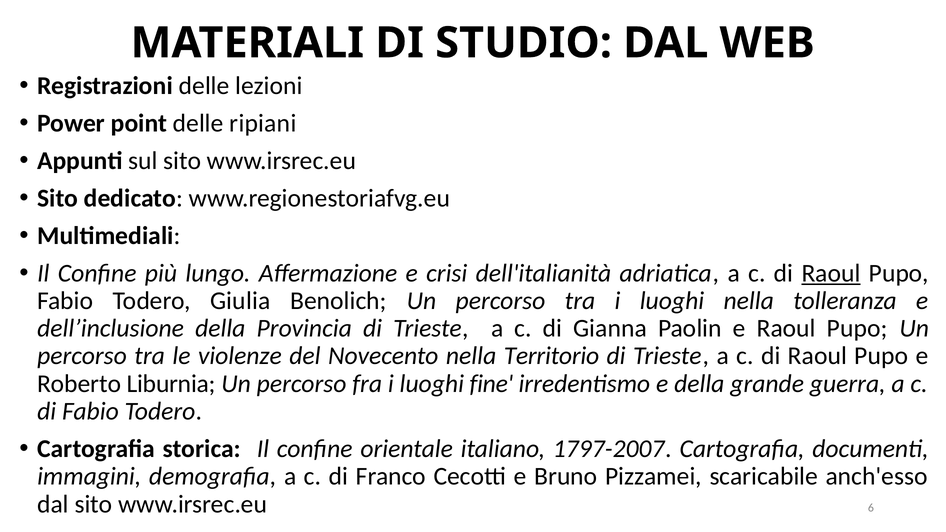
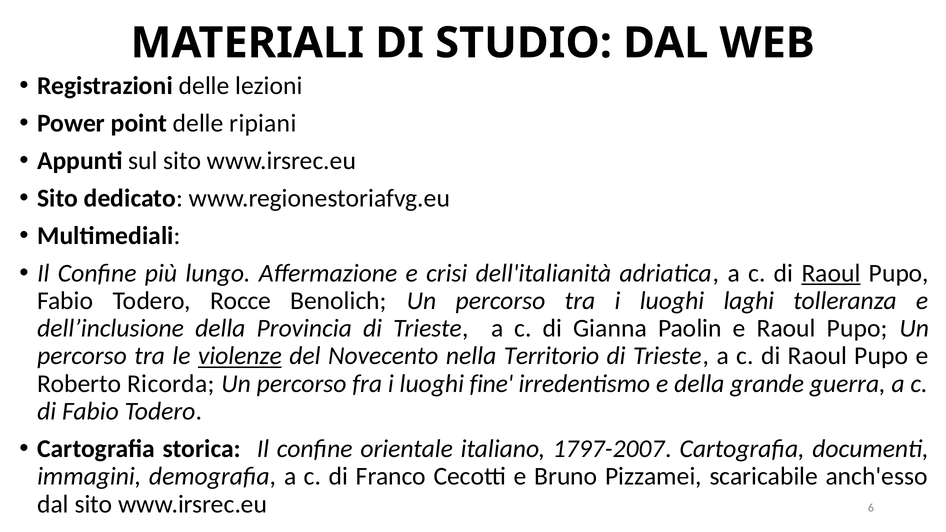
Giulia: Giulia -> Rocce (241, 301)
luoghi nella: nella -> laghi (749, 301)
violenze underline: none -> present (240, 356)
Liburnia: Liburnia -> Ricorda (171, 384)
